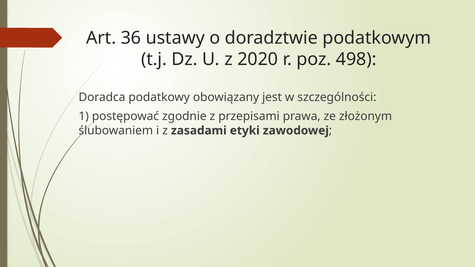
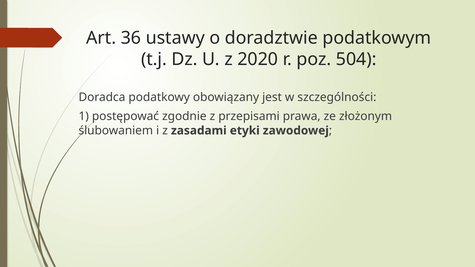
498: 498 -> 504 (356, 59)
